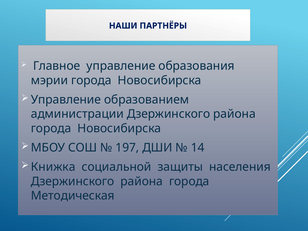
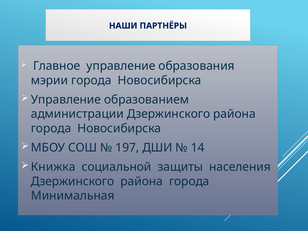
Методическая: Методическая -> Минимальная (73, 196)
